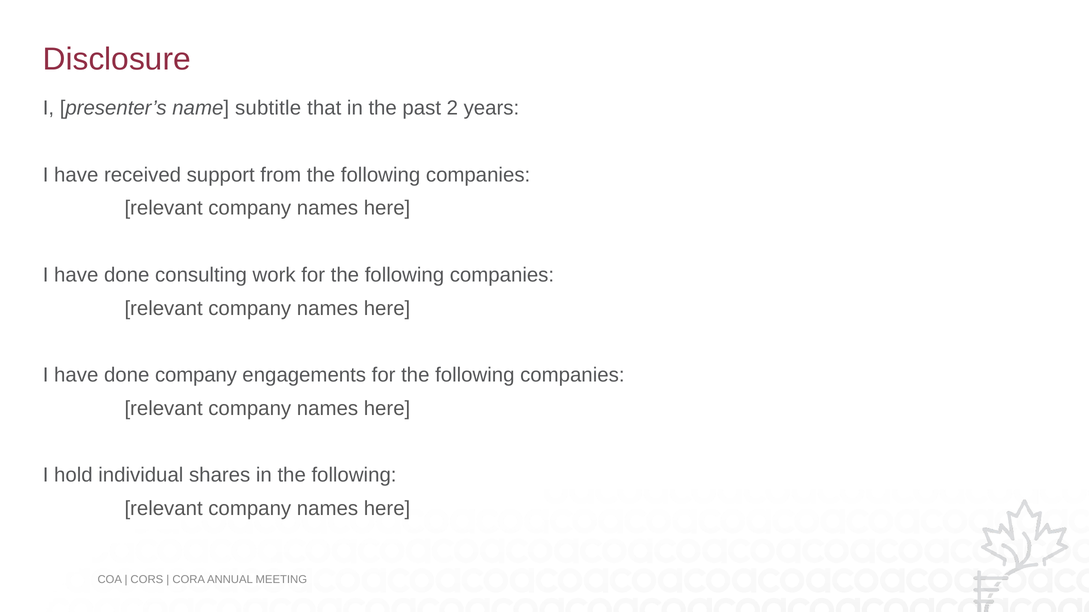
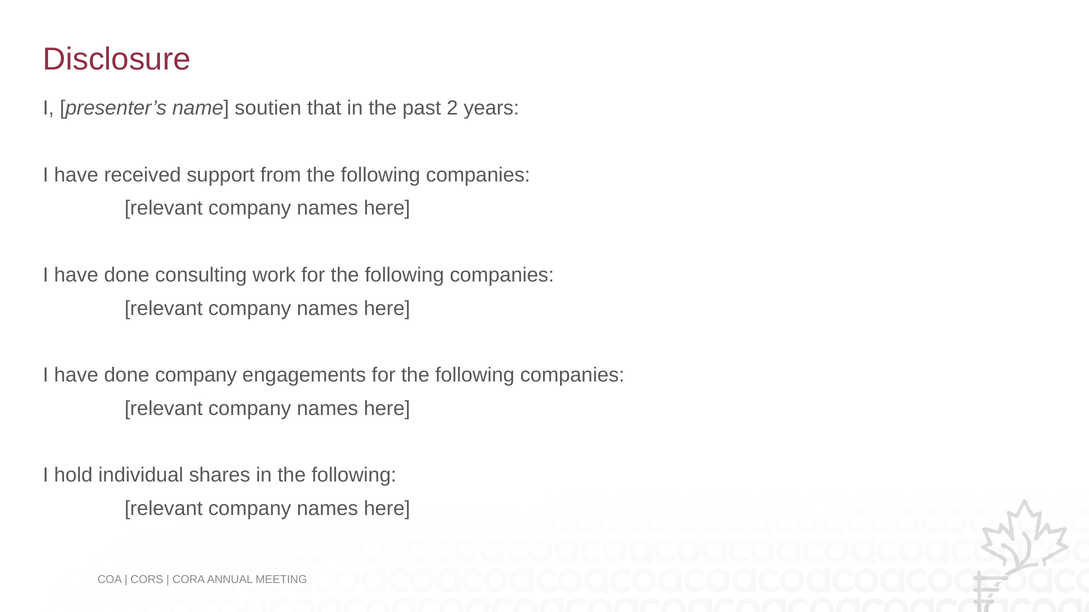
subtitle: subtitle -> soutien (268, 108)
